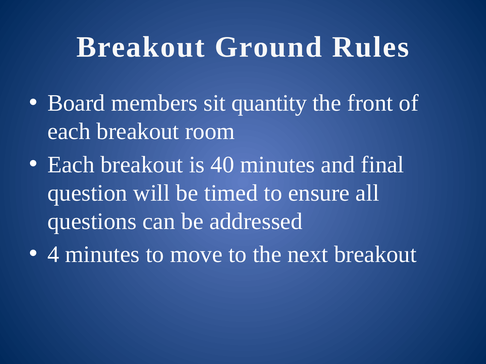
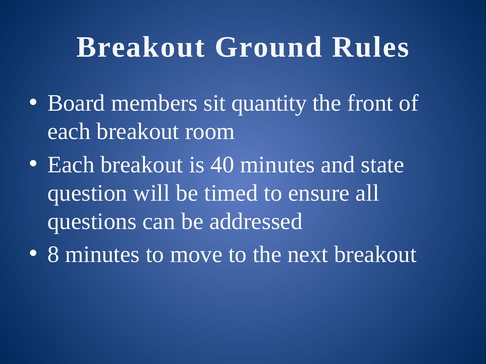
final: final -> state (383, 165)
4: 4 -> 8 (53, 255)
